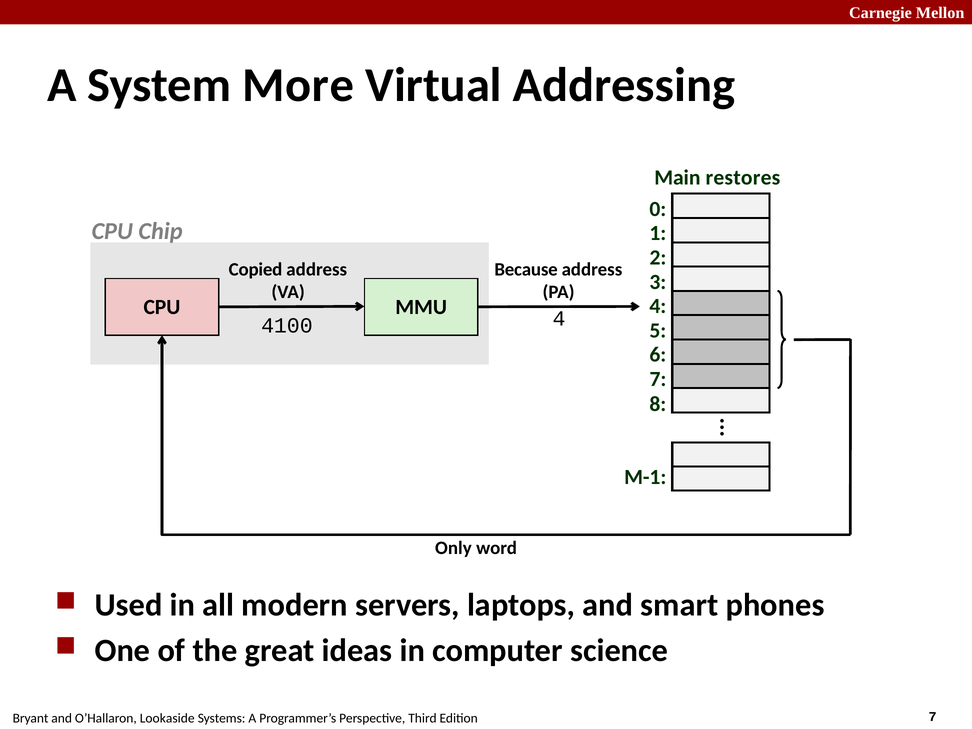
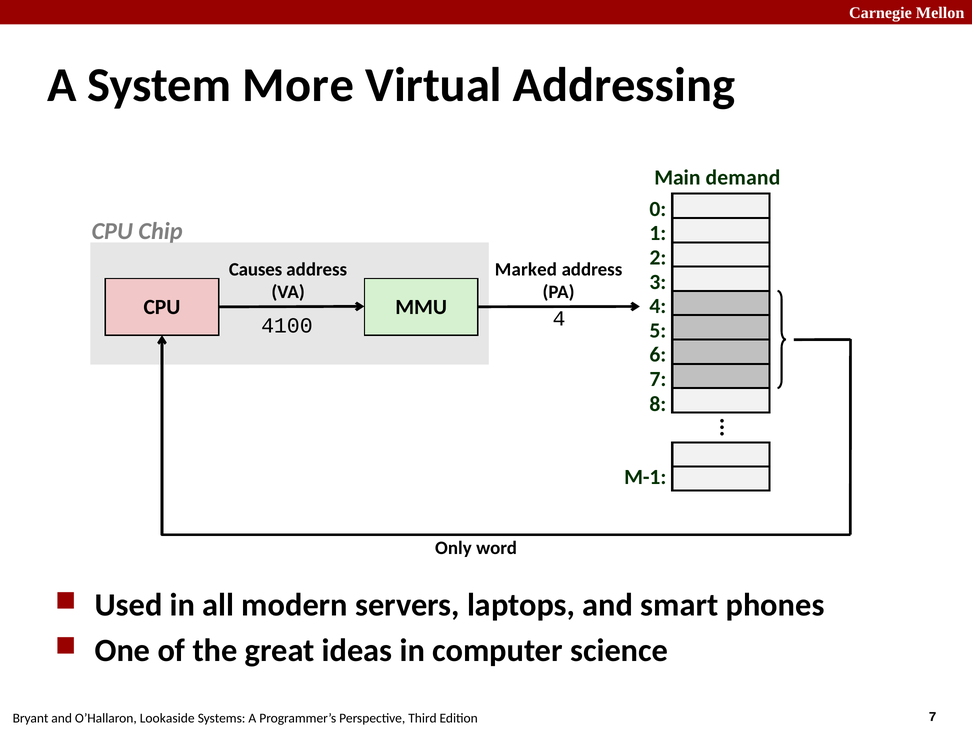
restores: restores -> demand (743, 178)
Copied: Copied -> Causes (256, 270)
Because: Because -> Marked (526, 270)
